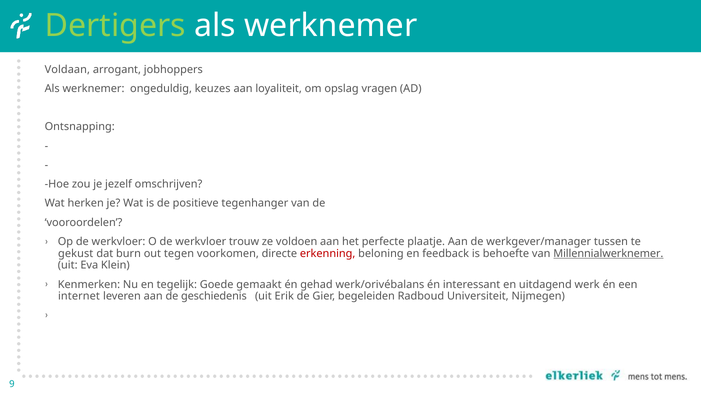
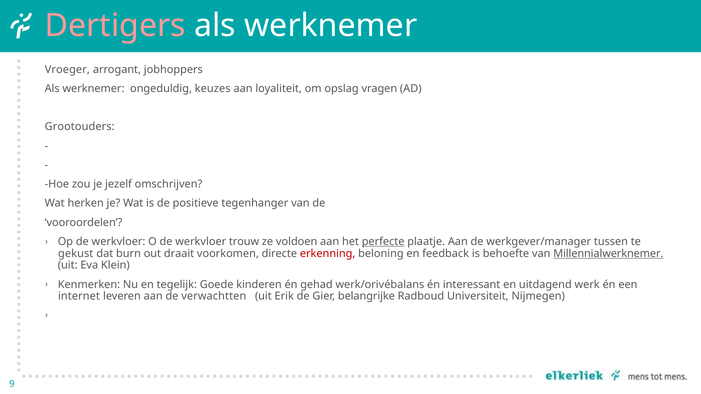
Dertigers colour: light green -> pink (115, 26)
Voldaan: Voldaan -> Vroeger (67, 69)
Ontsnapping: Ontsnapping -> Grootouders (80, 127)
perfecte underline: none -> present (383, 242)
tegen: tegen -> draait (179, 254)
gemaakt: gemaakt -> kinderen (259, 285)
geschiedenis: geschiedenis -> verwachtten (214, 296)
begeleiden: begeleiden -> belangrijke (366, 296)
